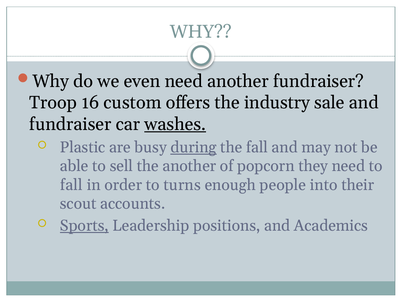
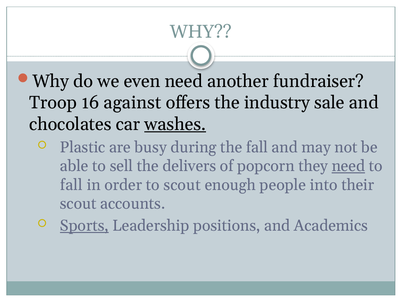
custom: custom -> against (132, 103)
fundraiser: fundraiser -> chocolates (70, 124)
during underline: present -> none (194, 147)
the another: another -> delivers (189, 166)
need underline: none -> present (348, 166)
to turns: turns -> scout (182, 185)
